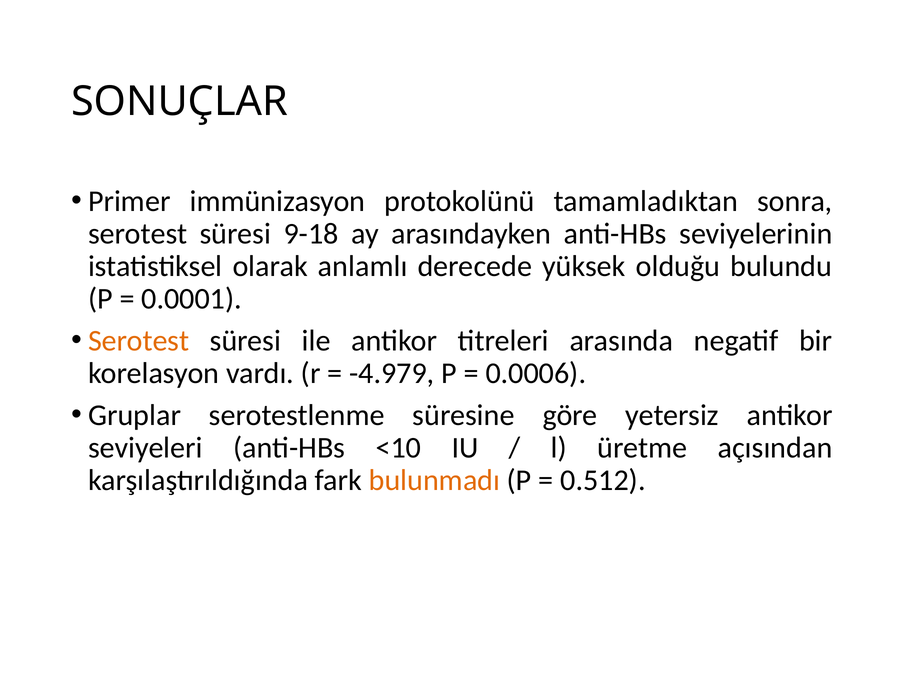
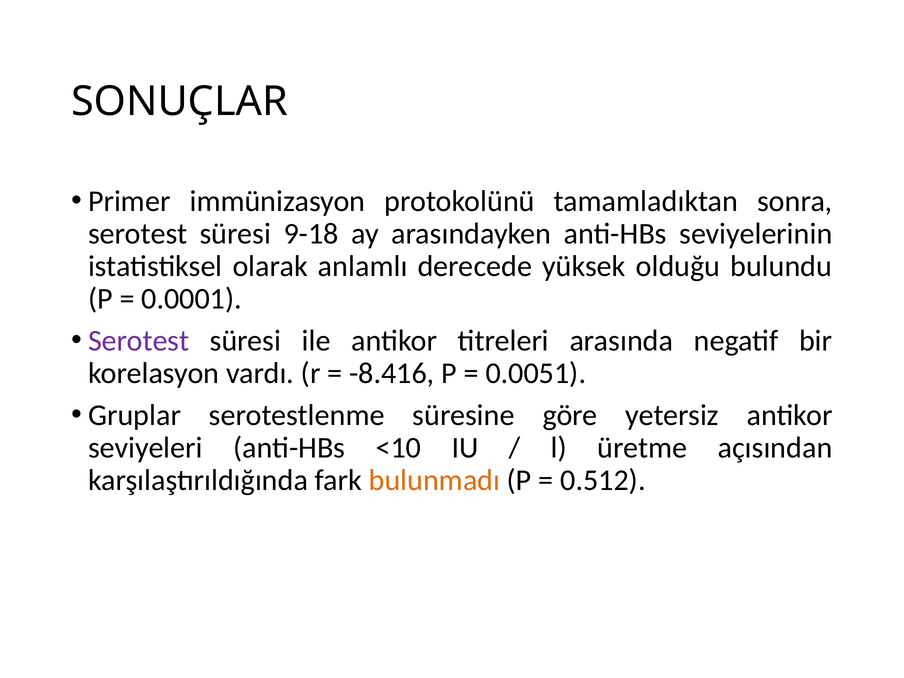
Serotest colour: orange -> purple (139, 341)
-4.979: -4.979 -> -8.416 (392, 373)
0.0006: 0.0006 -> 0.0051 (536, 373)
